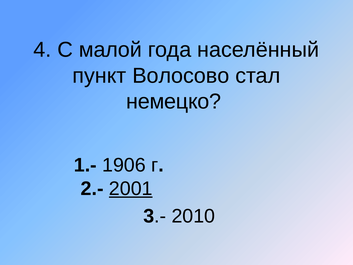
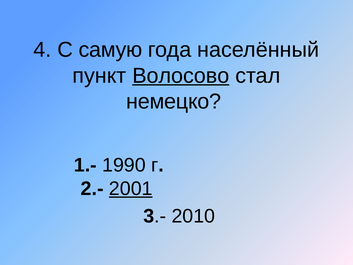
малой: малой -> самую (110, 50)
Волосово underline: none -> present (181, 76)
1906: 1906 -> 1990 (124, 165)
